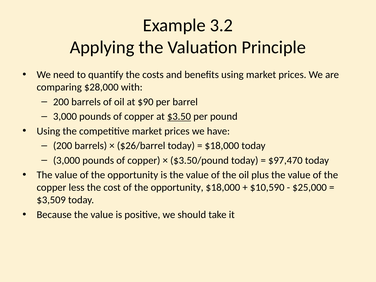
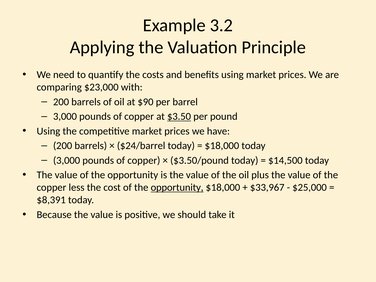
$28,000: $28,000 -> $23,000 (101, 87)
$26/barrel: $26/barrel -> $24/barrel (141, 146)
$97,470: $97,470 -> $14,500 (285, 160)
opportunity underline: none -> present (177, 188)
$10,590: $10,590 -> $33,967 (267, 188)
$3,509: $3,509 -> $8,391 (51, 200)
